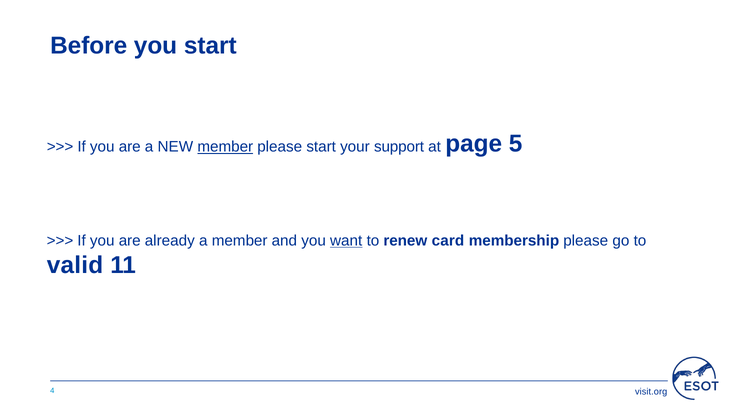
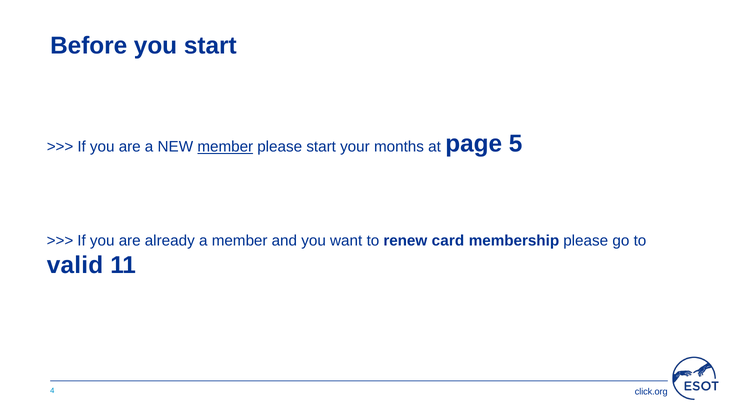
support: support -> months (399, 147)
want underline: present -> none (346, 241)
visit.org: visit.org -> click.org (651, 392)
